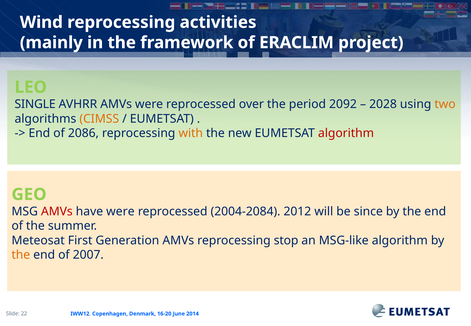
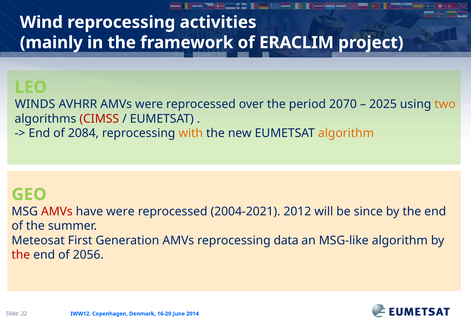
SINGLE: SINGLE -> WINDS (35, 104)
2092: 2092 -> 2070 (343, 104)
2028: 2028 -> 2025 (383, 104)
CIMSS colour: orange -> red (99, 119)
2086: 2086 -> 2084 (83, 133)
algorithm colour: red -> orange (346, 133)
2004-2084: 2004-2084 -> 2004-2021 (246, 212)
stop: stop -> data (286, 241)
the colour: orange -> red (21, 255)
2007: 2007 -> 2056 (88, 255)
